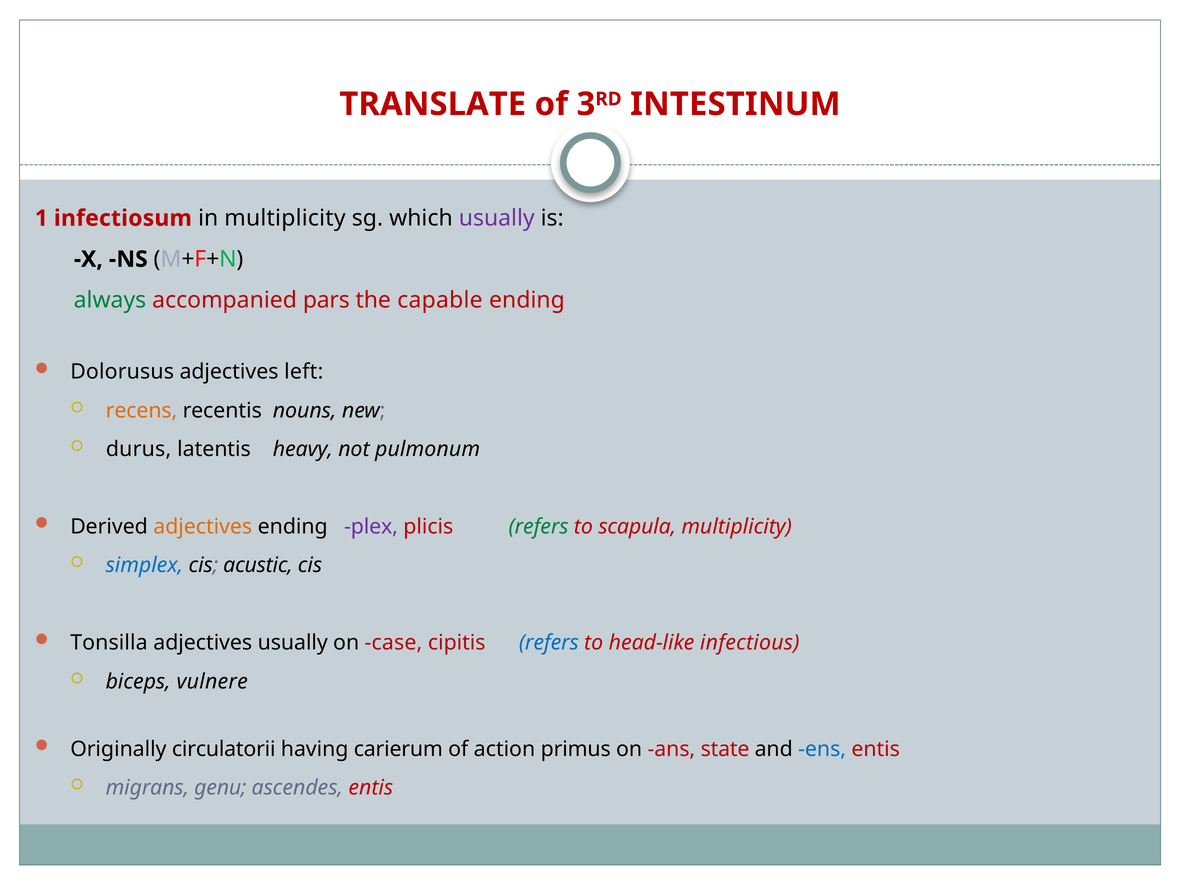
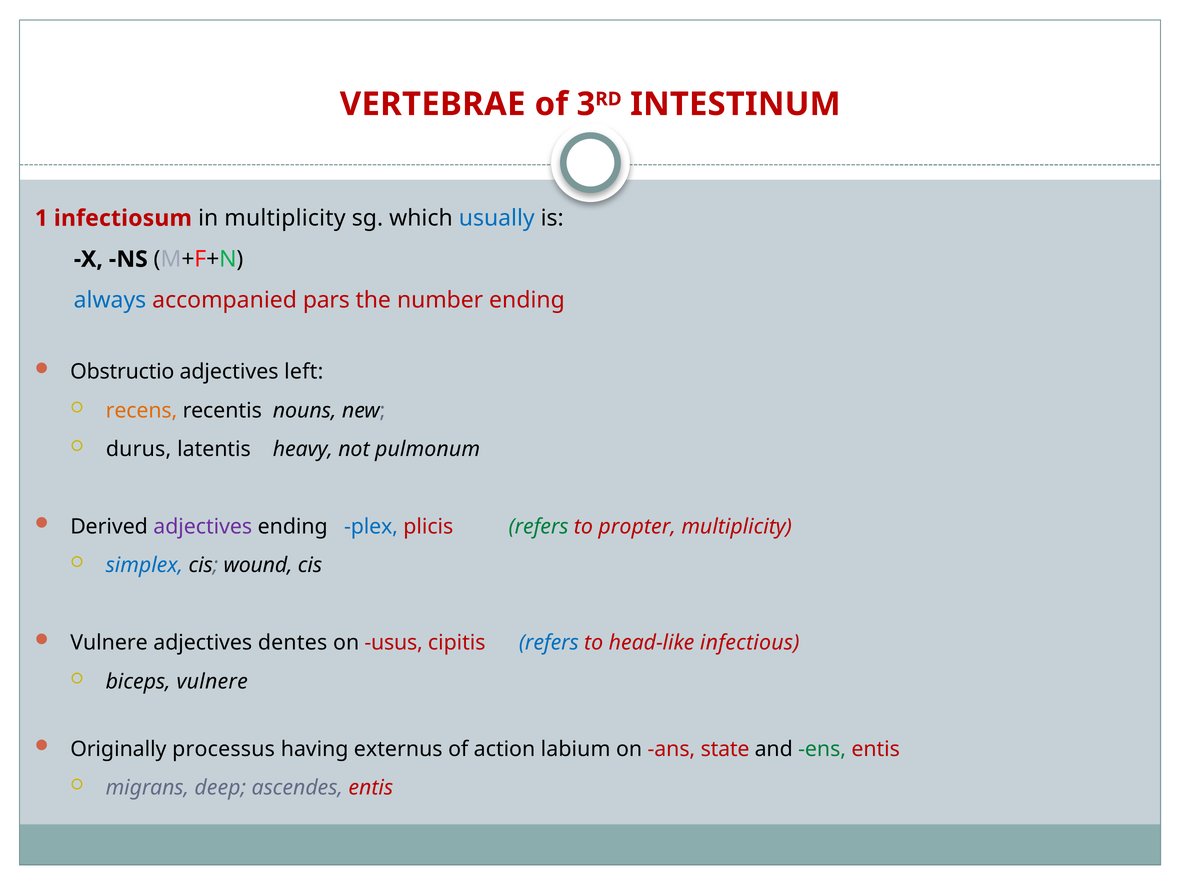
TRANSLATE: TRANSLATE -> VERTEBRAE (433, 104)
usually colour: purple -> blue (497, 218)
always colour: green -> blue (110, 300)
capable: capable -> number (440, 300)
Dolorusus: Dolorusus -> Obstructio (122, 372)
adjectives colour: orange -> purple (203, 527)
plex colour: purple -> blue (371, 527)
scapula: scapula -> propter (637, 527)
acustic: acustic -> wound (258, 566)
Tonsilla: Tonsilla -> Vulnere (109, 643)
adjectives usually: usually -> dentes (293, 643)
case: case -> usus (394, 643)
circulatorii: circulatorii -> processus (224, 750)
carierum: carierum -> externus (398, 750)
primus: primus -> labium (576, 750)
ens colour: blue -> green (822, 750)
genu: genu -> deep (220, 788)
